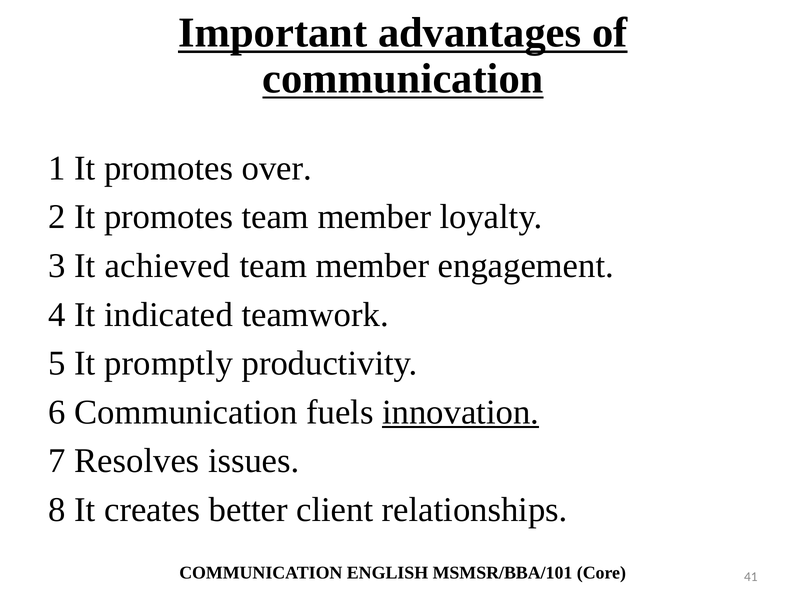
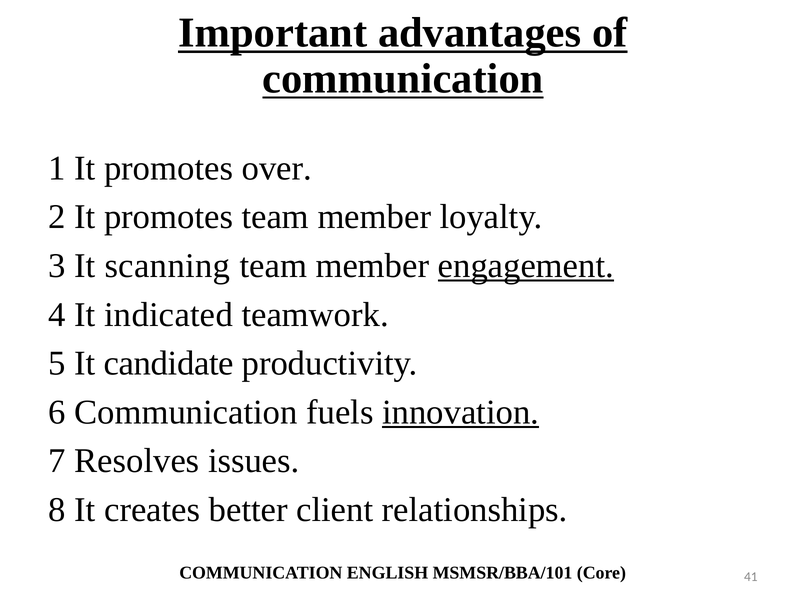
achieved: achieved -> scanning (167, 266)
engagement underline: none -> present (526, 266)
promptly: promptly -> candidate (169, 364)
